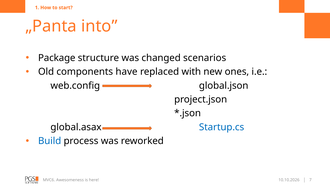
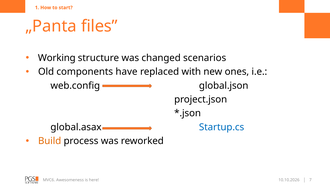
into: into -> files (99, 26)
Package: Package -> Working (57, 58)
Build colour: blue -> orange (50, 141)
